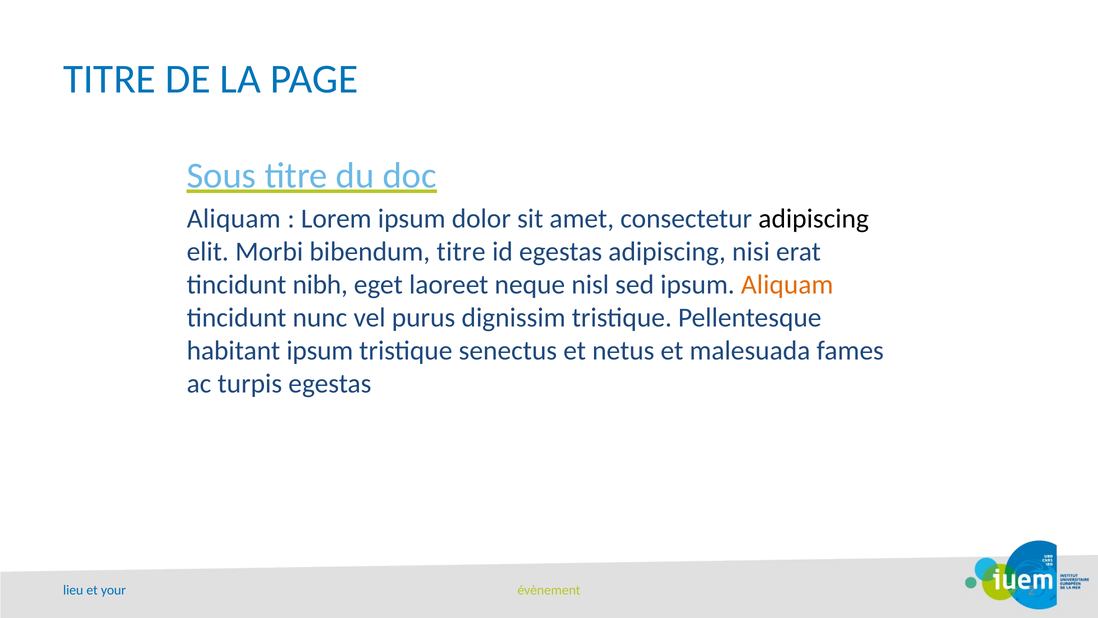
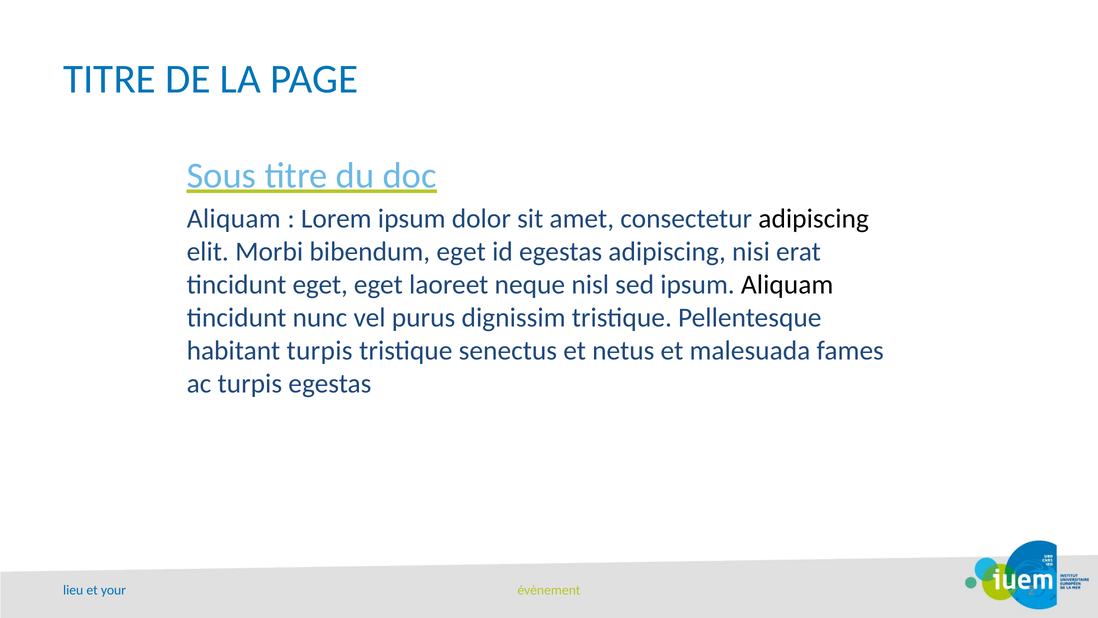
bibendum titre: titre -> eget (461, 252)
tincidunt nibh: nibh -> eget (320, 285)
Aliquam colour: orange -> black (787, 285)
habitant ipsum: ipsum -> turpis (320, 350)
